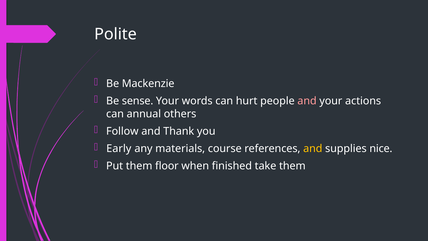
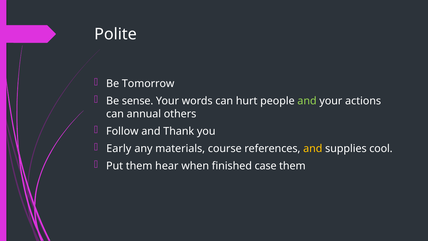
Mackenzie: Mackenzie -> Tomorrow (148, 84)
and colour: pink -> light green (307, 101)
nice: nice -> cool (381, 148)
floor: floor -> hear (167, 166)
take: take -> case (266, 166)
